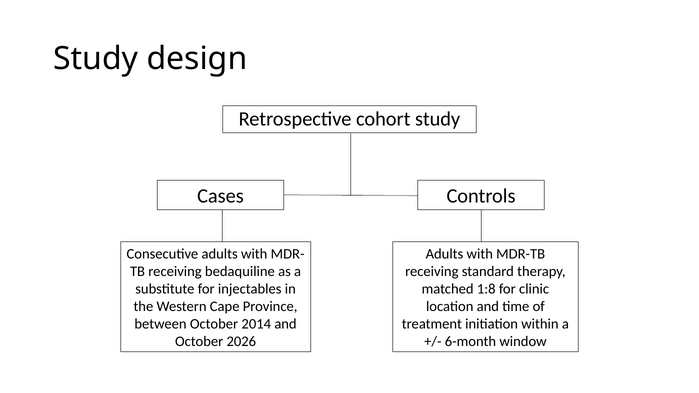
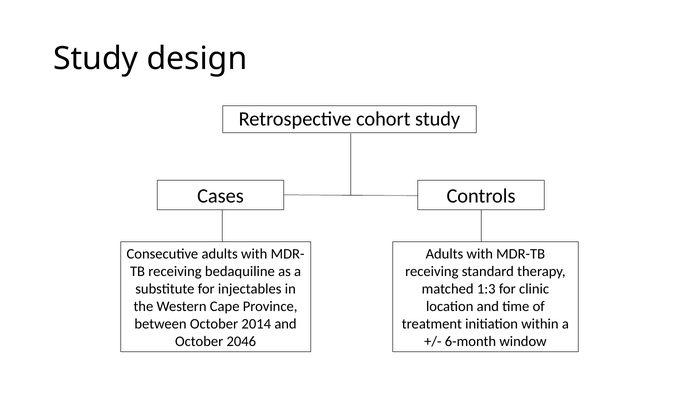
1:8: 1:8 -> 1:3 (486, 289)
2026: 2026 -> 2046 (241, 342)
